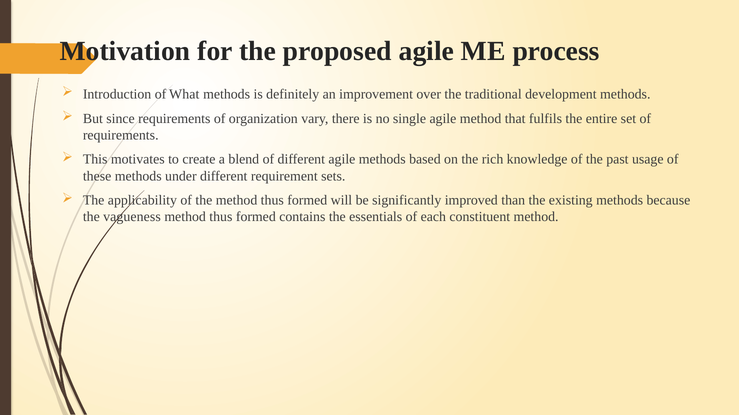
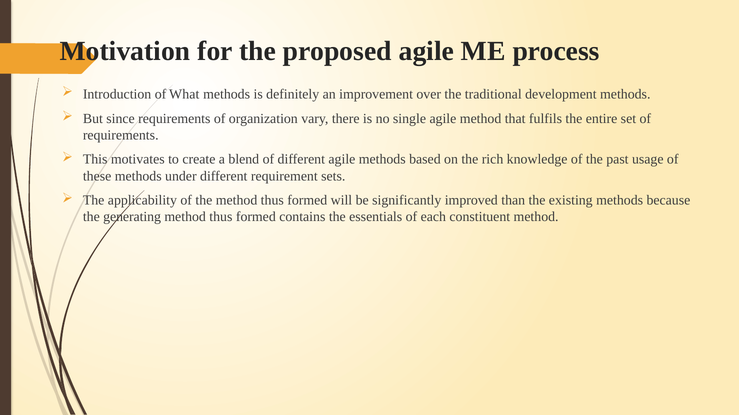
vagueness: vagueness -> generating (132, 217)
